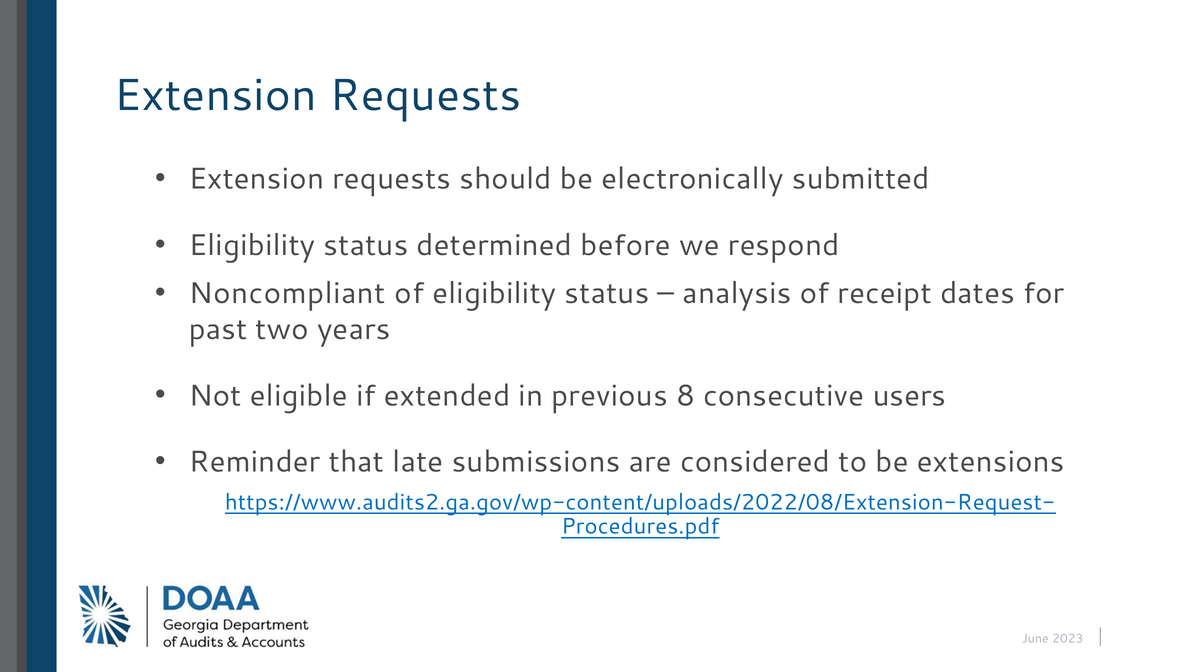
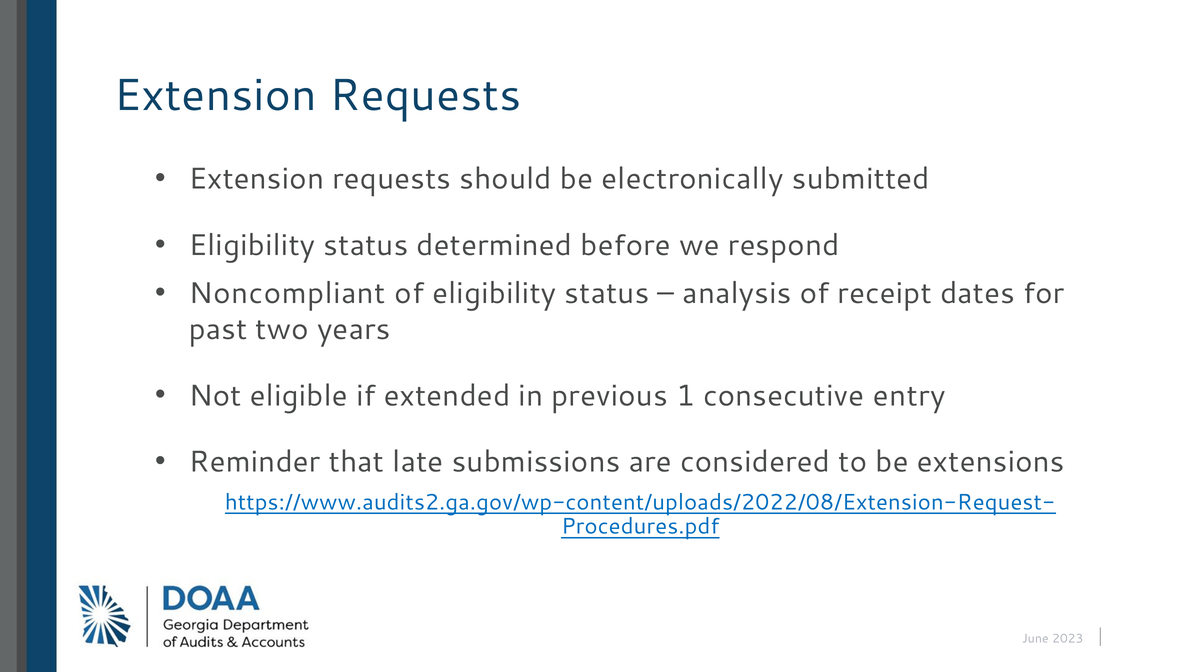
8: 8 -> 1 (686, 395)
users: users -> entry (909, 395)
